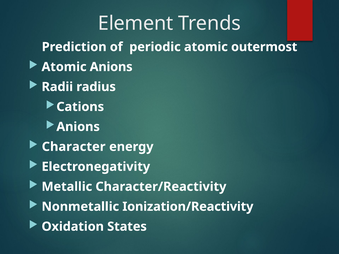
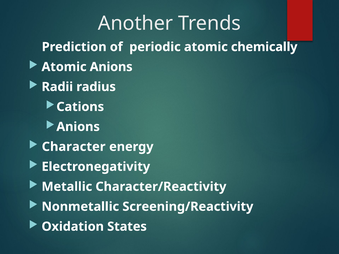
Element: Element -> Another (136, 23)
outermost: outermost -> chemically (264, 47)
Ionization/Reactivity: Ionization/Reactivity -> Screening/Reactivity (188, 207)
